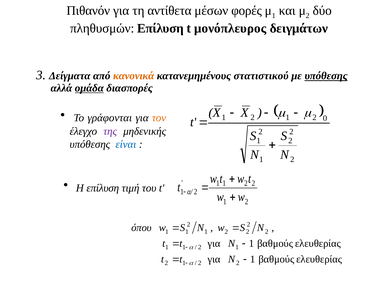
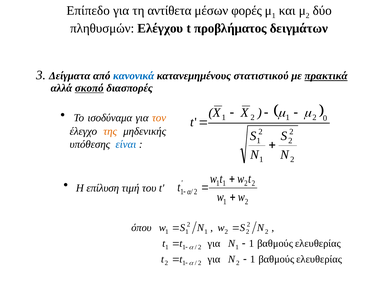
Πιθανόν: Πιθανόν -> Επίπεδο (88, 11)
πληθυσμών Επίλυση: Επίλυση -> Ελέγχου (160, 28)
μονόπλευρος: μονόπλευρος -> προβλήματος (230, 28)
κανονικά colour: orange -> blue (134, 76)
με υπόθεσης: υπόθεσης -> πρακτικά (326, 76)
ομάδα: ομάδα -> σκοπό (89, 88)
γράφονται: γράφονται -> ισοδύναμα (110, 118)
της colour: purple -> orange (110, 131)
